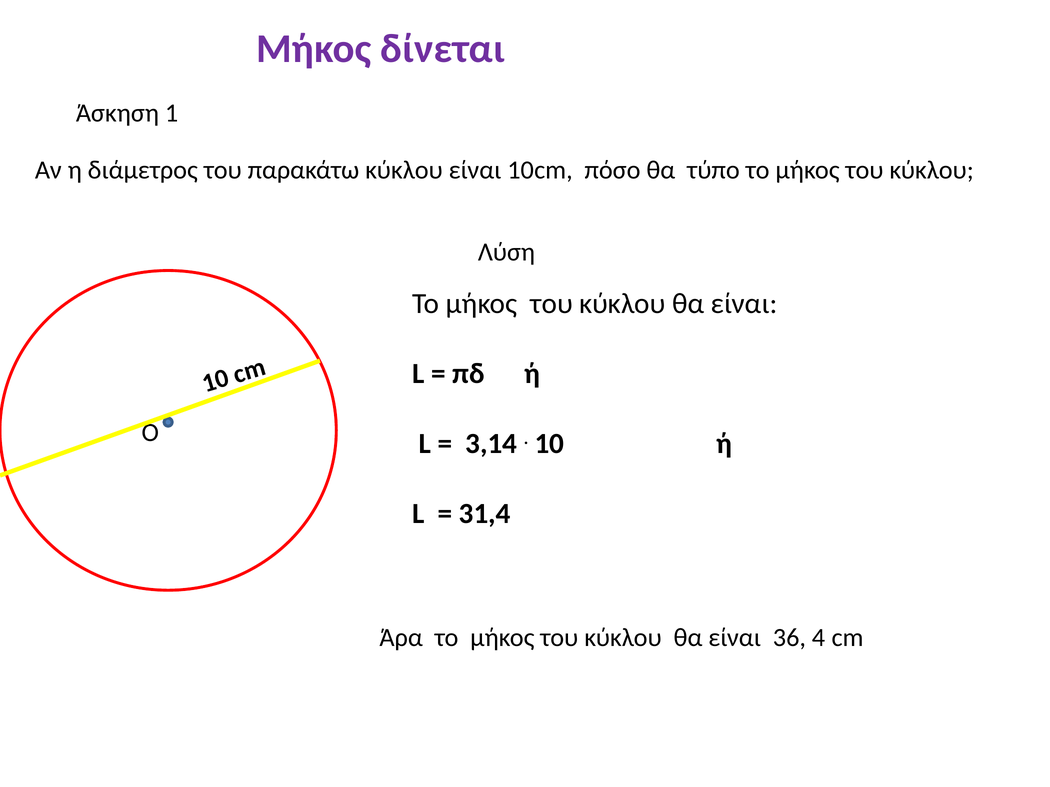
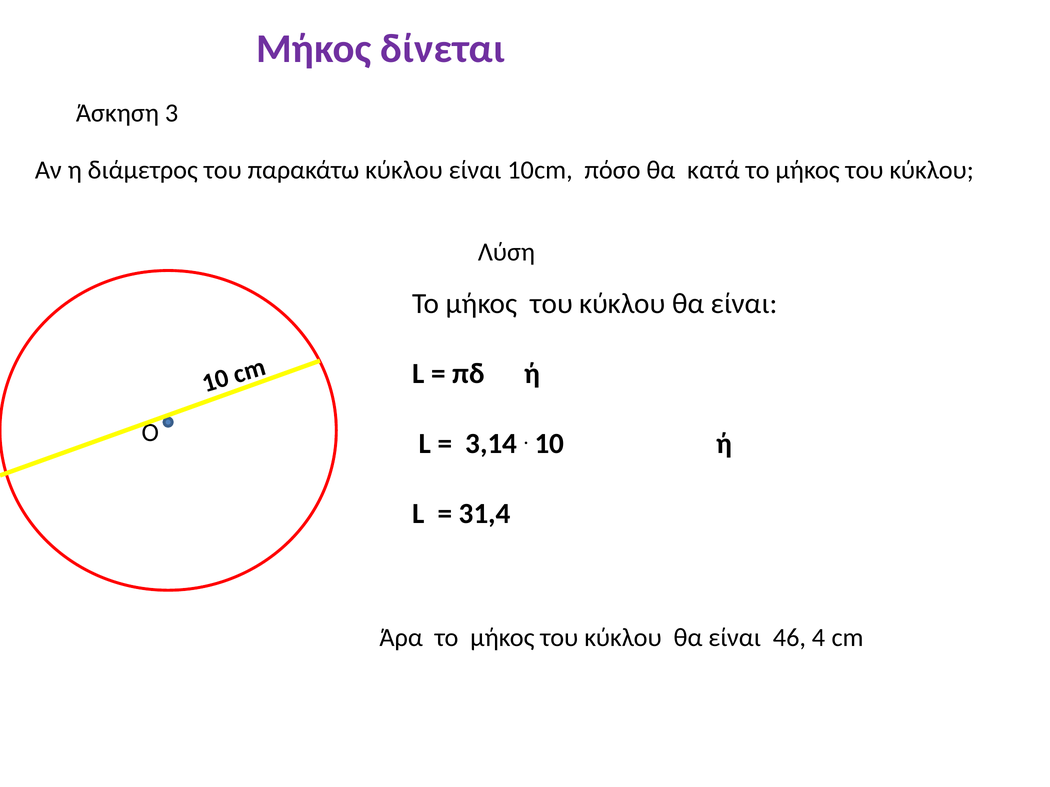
Άσκηση 1: 1 -> 3 (172, 113)
τύπο: τύπο -> κατά (713, 170)
36: 36 -> 46 (789, 638)
